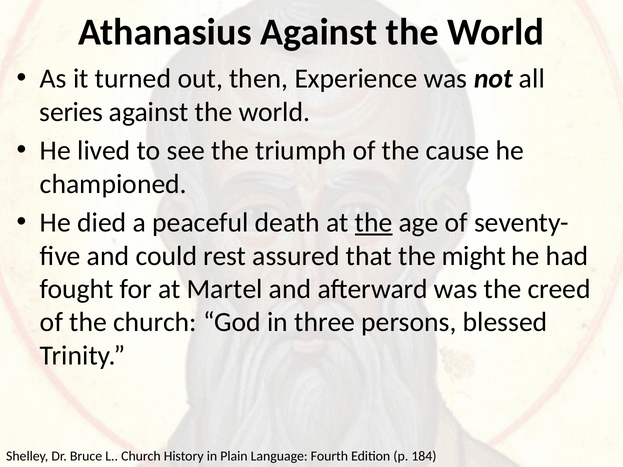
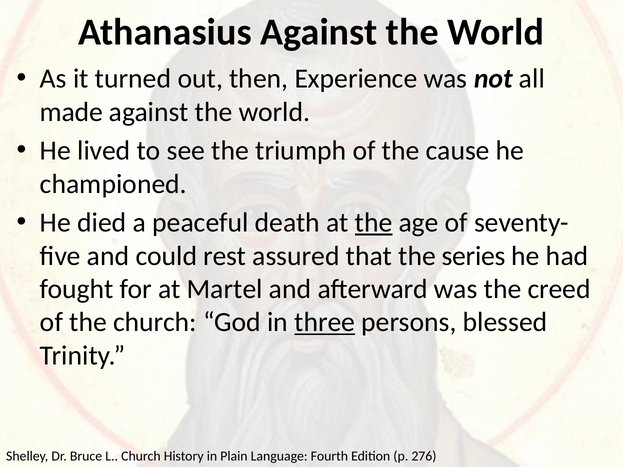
series: series -> made (71, 112)
might: might -> series (474, 256)
three underline: none -> present (325, 322)
184: 184 -> 276 (424, 457)
